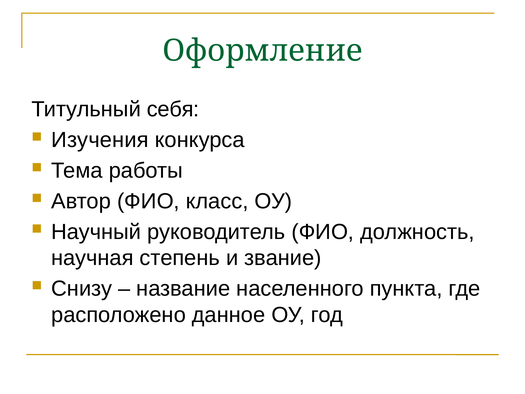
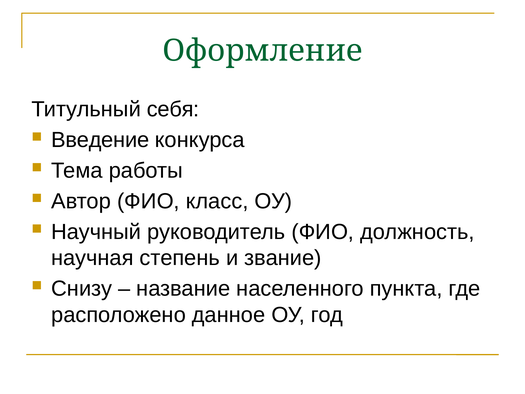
Изучения: Изучения -> Введение (100, 140)
